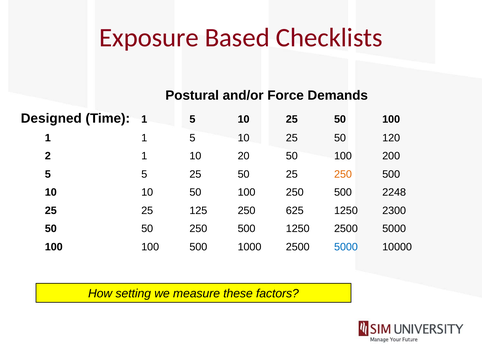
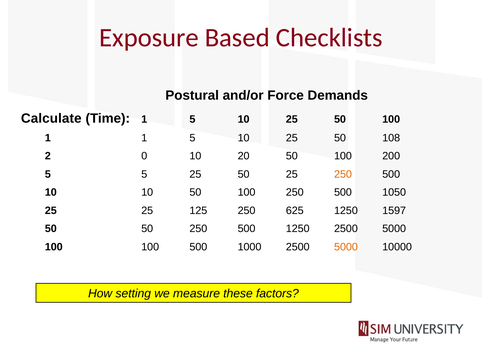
Designed: Designed -> Calculate (51, 118)
120: 120 -> 108 (391, 138)
2 1: 1 -> 0 (144, 156)
2248: 2248 -> 1050 (394, 193)
2300: 2300 -> 1597 (394, 211)
5000 colour: blue -> orange (346, 247)
